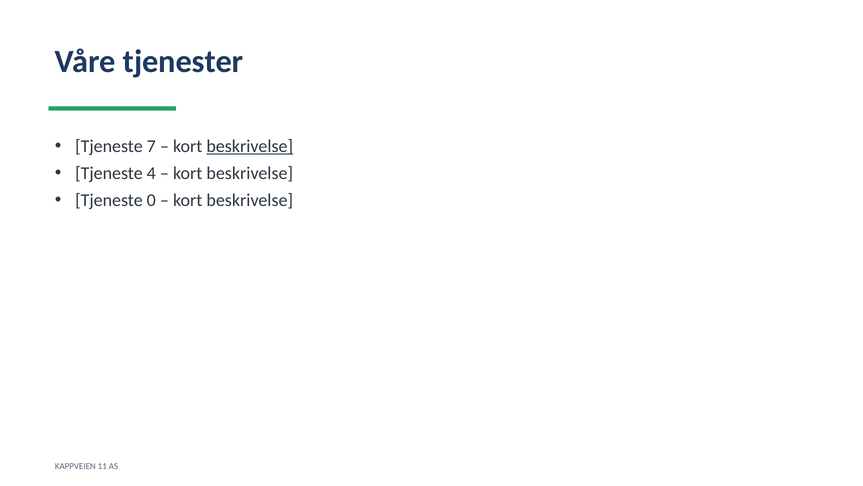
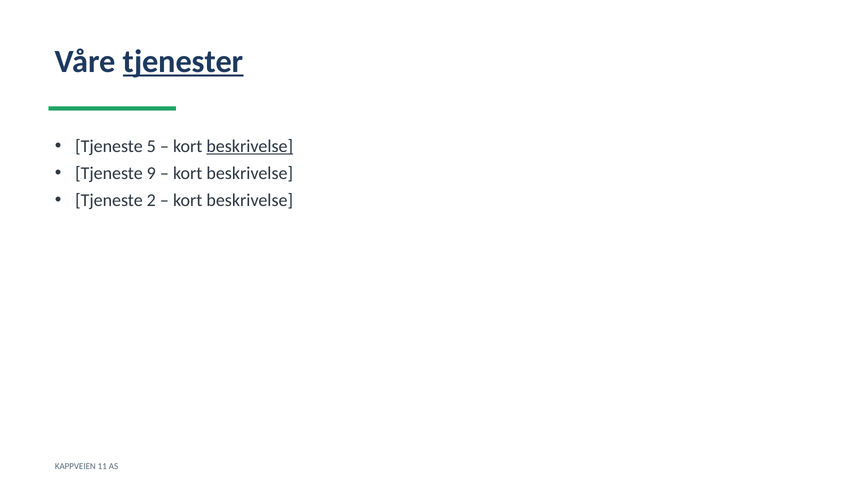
tjenester underline: none -> present (183, 62)
7: 7 -> 5 (151, 146)
4: 4 -> 9 (151, 173)
0: 0 -> 2 (151, 200)
